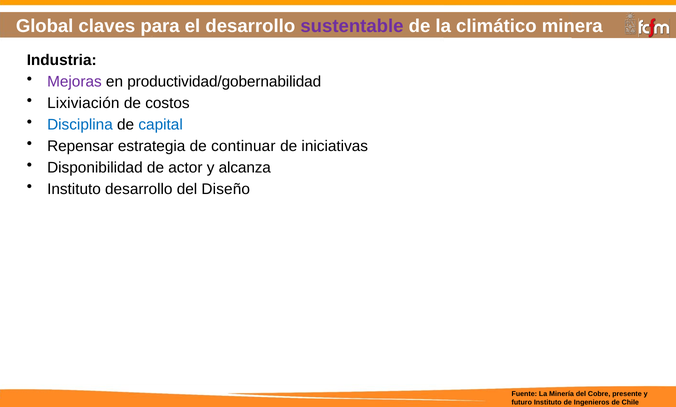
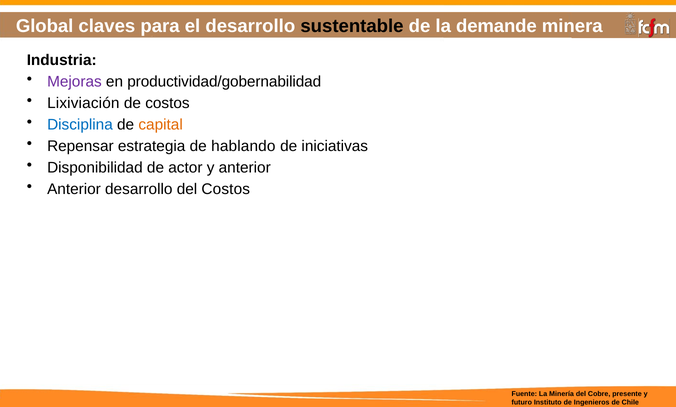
sustentable colour: purple -> black (352, 26)
climático: climático -> demande (496, 26)
capital colour: blue -> orange (161, 125)
continuar: continuar -> hablando (243, 146)
y alcanza: alcanza -> anterior (245, 168)
Instituto: Instituto -> Anterior (74, 189)
del Diseño: Diseño -> Costos (226, 189)
